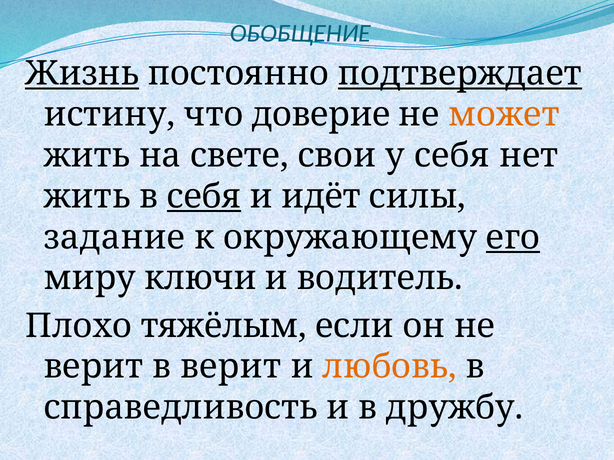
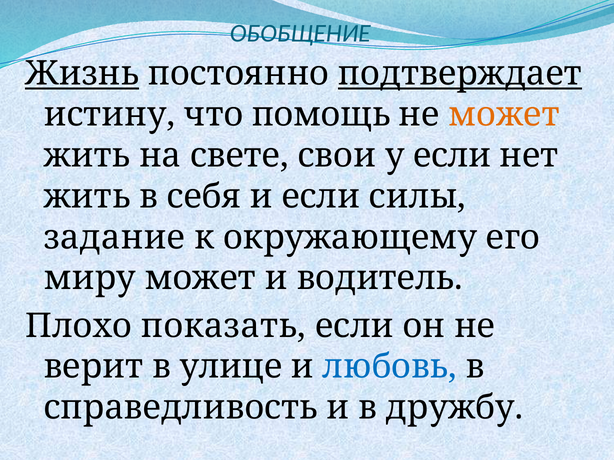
доверие: доверие -> помощь (321, 115)
у себя: себя -> если (452, 156)
себя underline: present -> none (204, 197)
и идёт: идёт -> если (321, 197)
его underline: present -> none (513, 238)
миру ключи: ключи -> может (200, 278)
тяжёлым: тяжёлым -> показать (223, 326)
в верит: верит -> улице (231, 367)
любовь colour: orange -> blue (390, 367)
